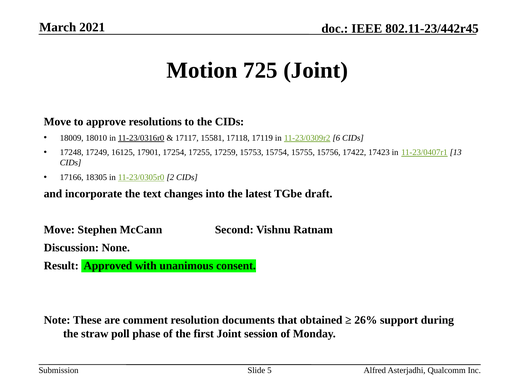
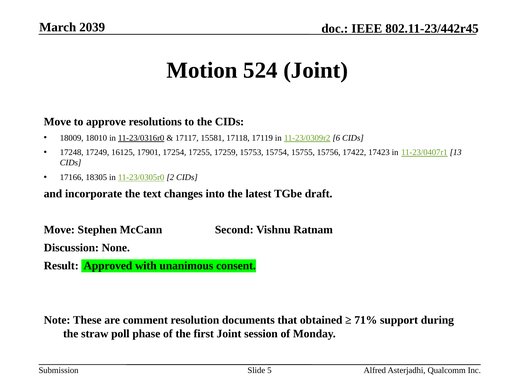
2021: 2021 -> 2039 (92, 27)
725: 725 -> 524 (260, 70)
26%: 26% -> 71% (366, 320)
